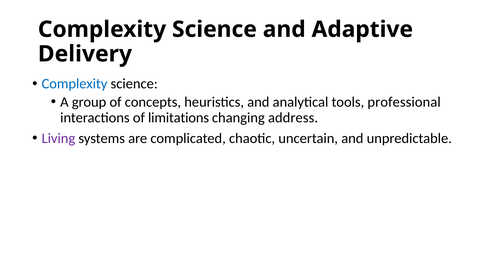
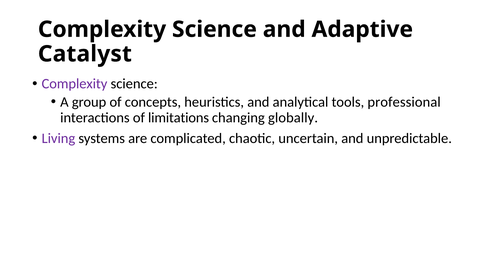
Delivery: Delivery -> Catalyst (85, 54)
Complexity colour: blue -> purple (74, 84)
address: address -> globally (293, 118)
